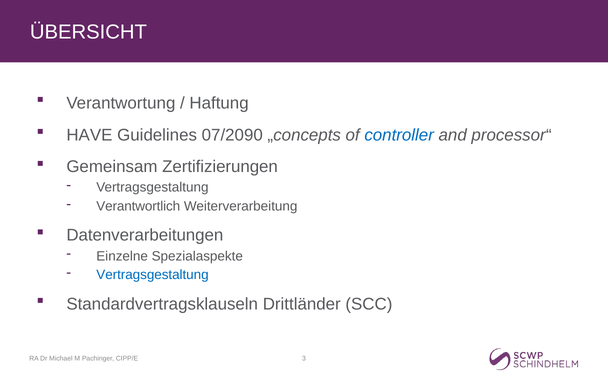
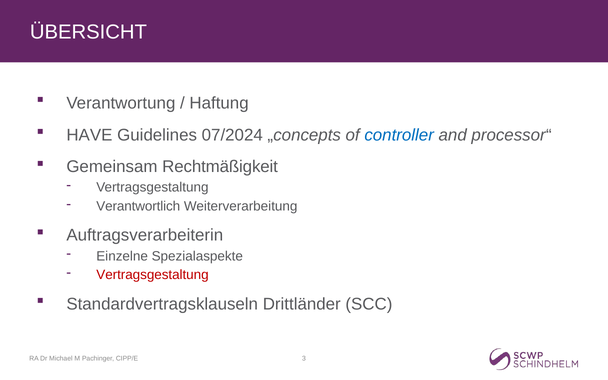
07/2090: 07/2090 -> 07/2024 (232, 135)
Zertifizierungen: Zertifizierungen -> Rechtmäßigkeit (220, 167)
Datenverarbeitungen: Datenverarbeitungen -> Auftragsverarbeiterin (145, 235)
Vertragsgestaltung colour: blue -> red (152, 275)
